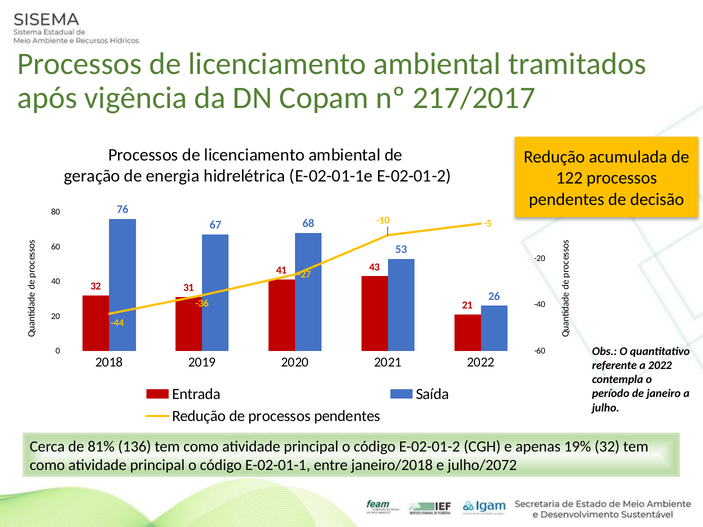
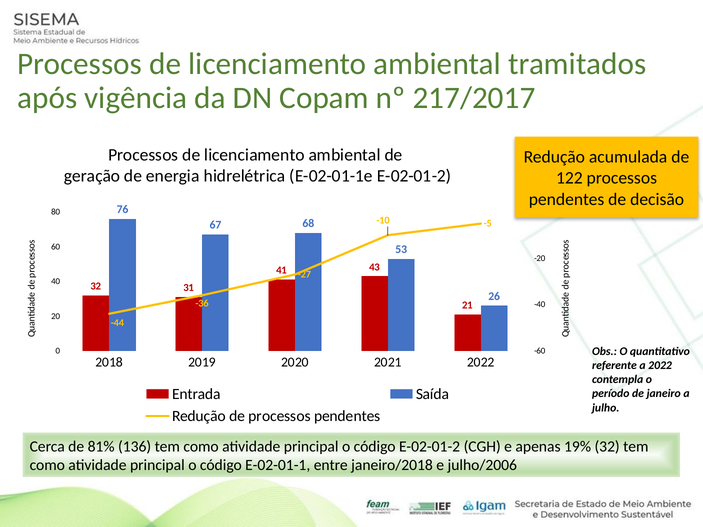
julho/2072: julho/2072 -> julho/2006 (482, 465)
